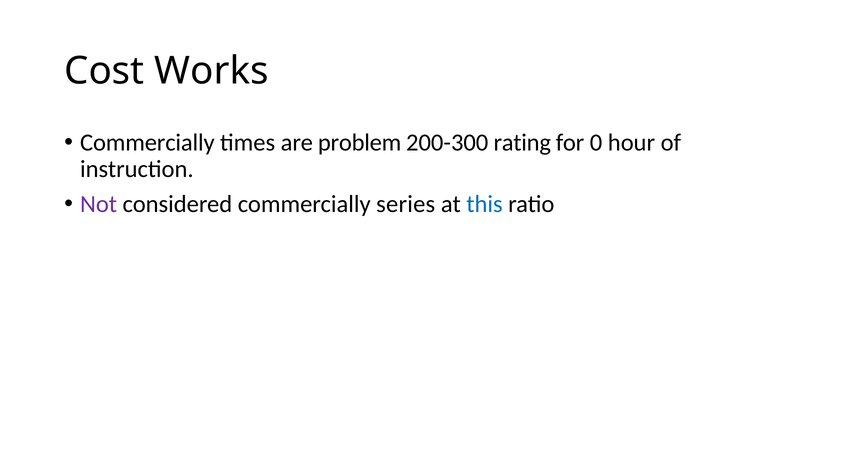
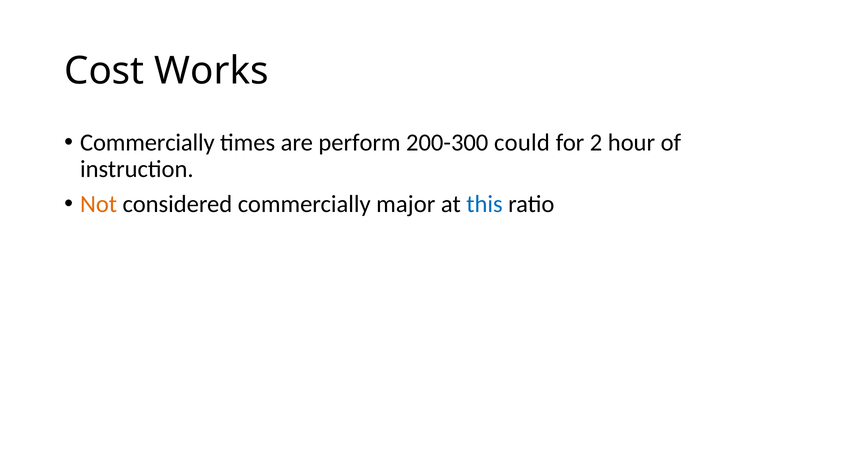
problem: problem -> perform (360, 143)
rating: rating -> could (522, 143)
0: 0 -> 2 (596, 143)
Not colour: purple -> orange (99, 204)
series: series -> major (406, 204)
